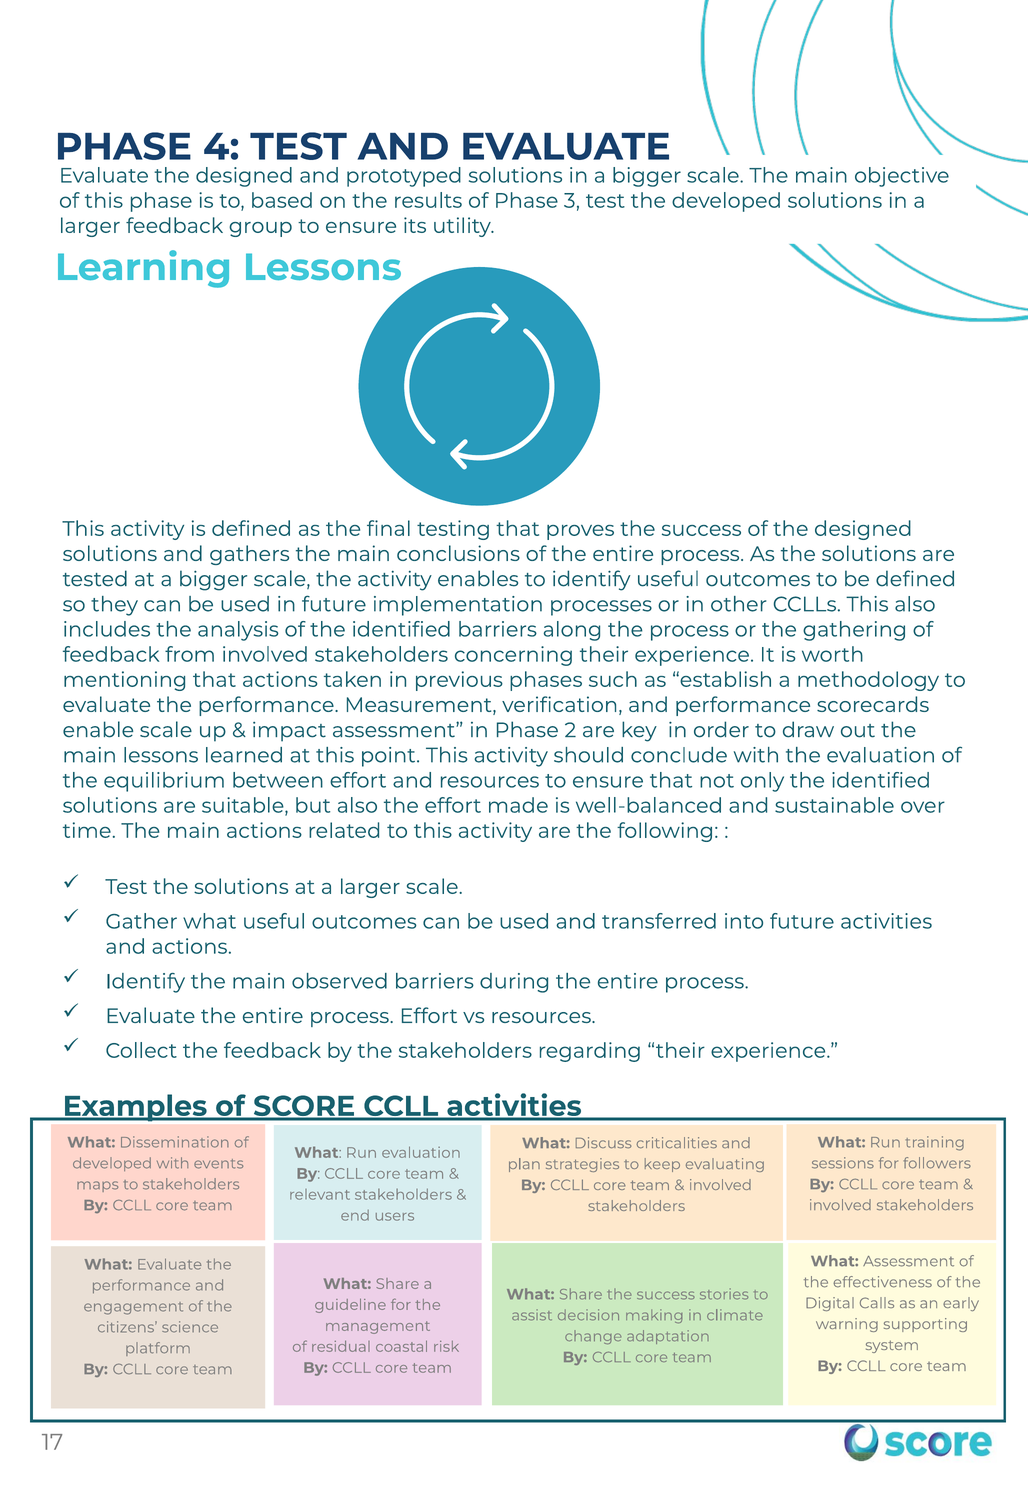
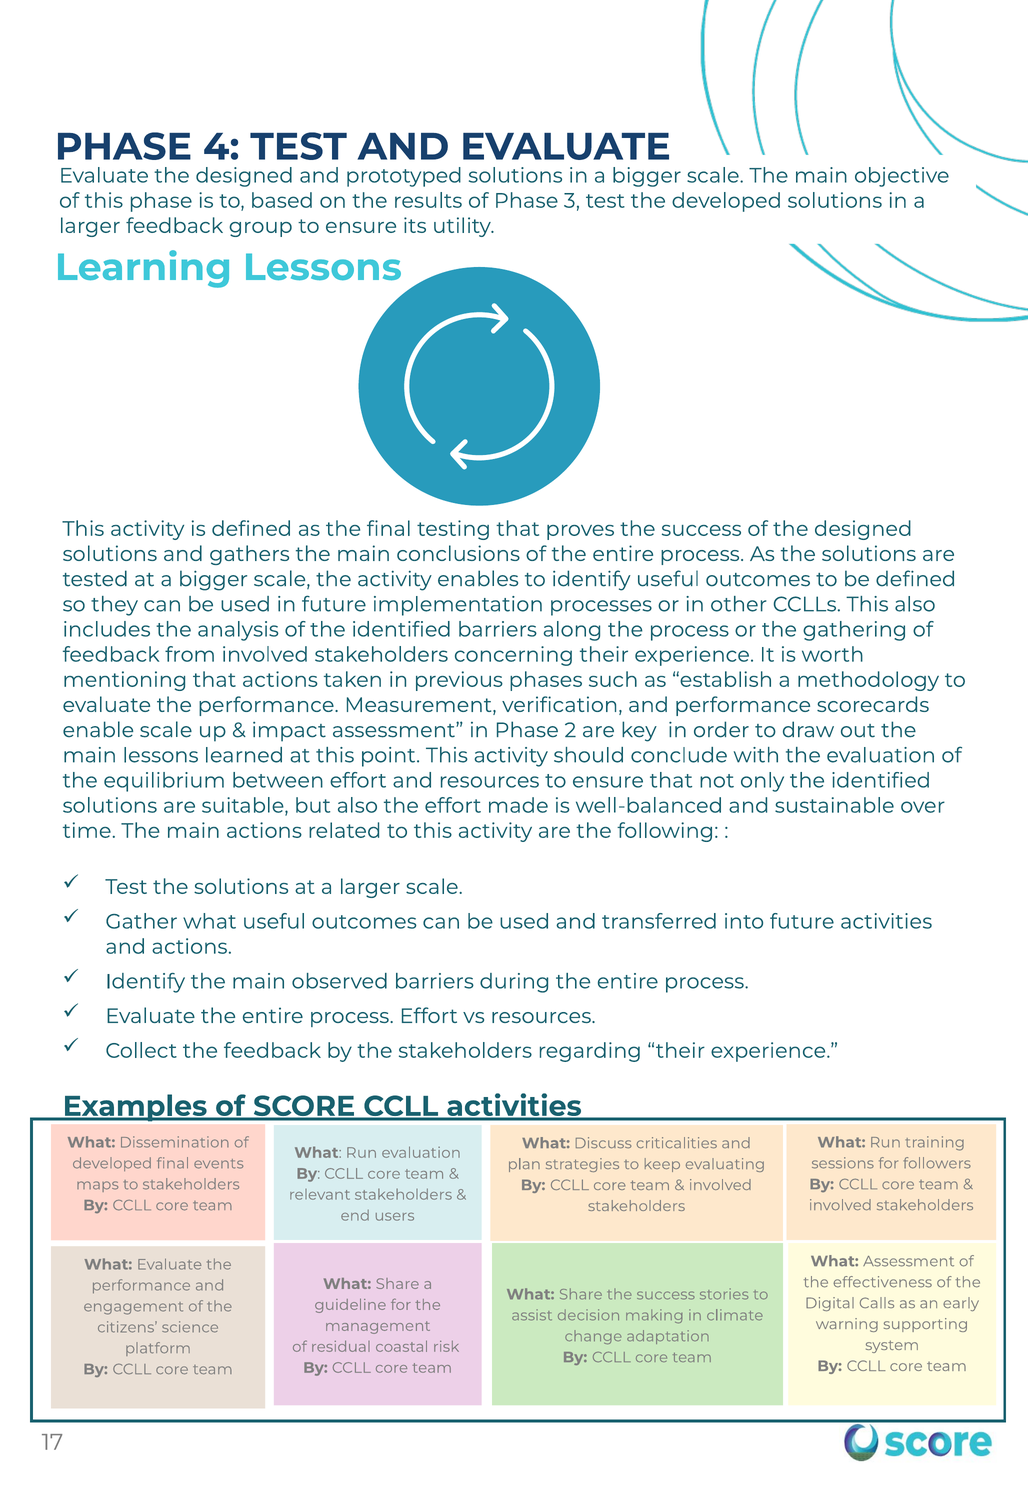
developed with: with -> final (173, 1163)
